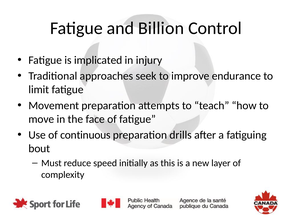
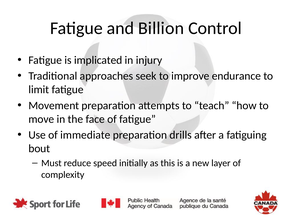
continuous: continuous -> immediate (85, 135)
